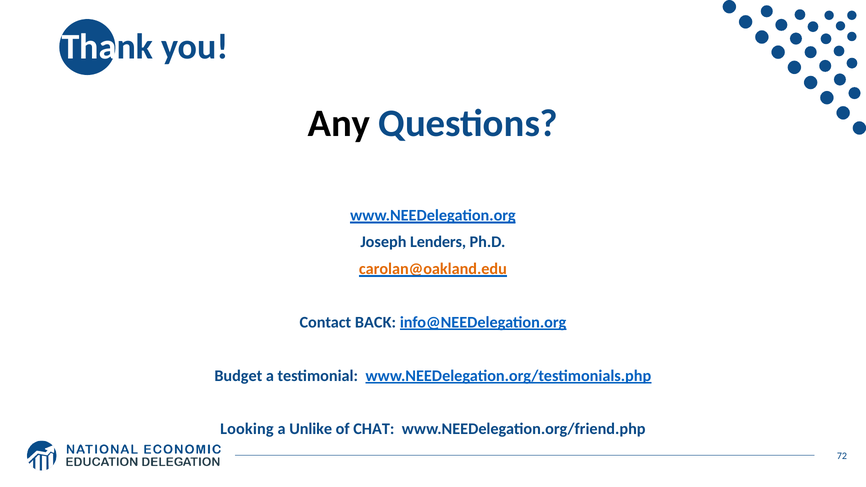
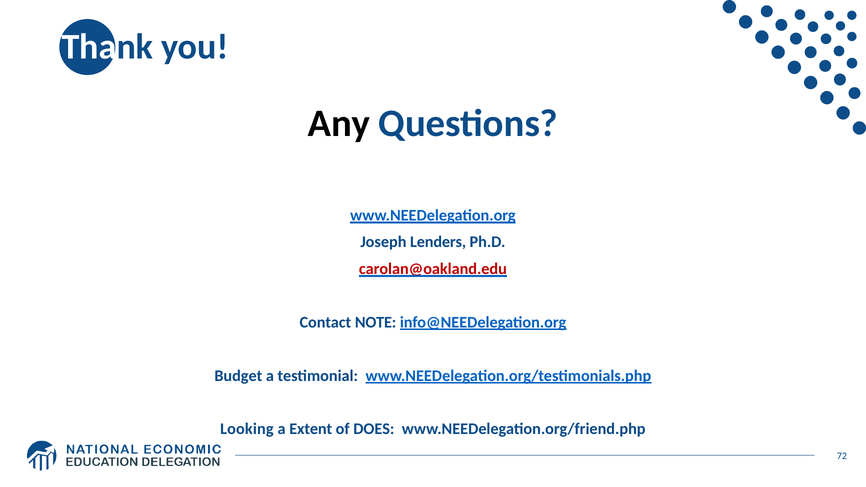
carolan@oakland.edu colour: orange -> red (433, 269)
BACK: BACK -> NOTE (376, 322)
Unlike: Unlike -> Extent (311, 429)
CHAT: CHAT -> DOES (374, 429)
